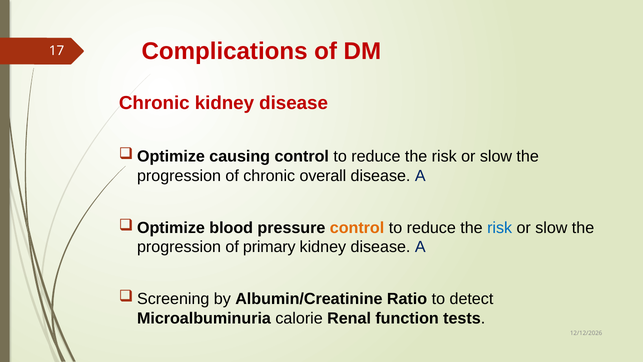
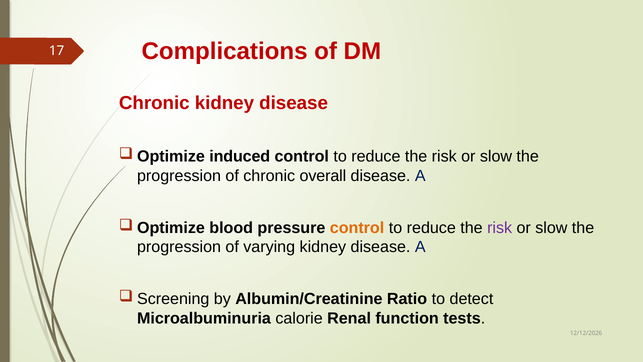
causing: causing -> induced (240, 156)
risk colour: blue -> purple (500, 228)
primary: primary -> varying (269, 247)
